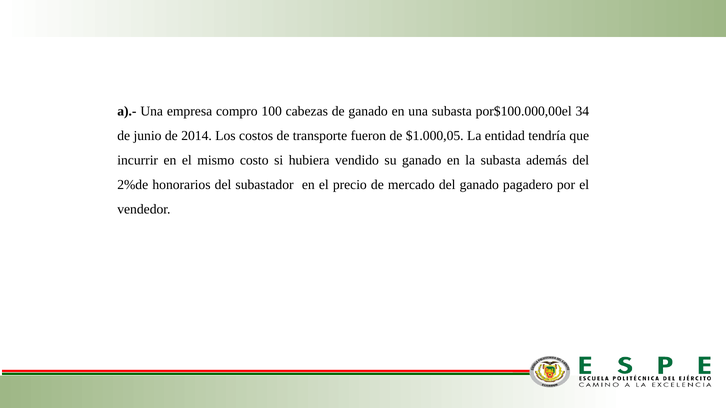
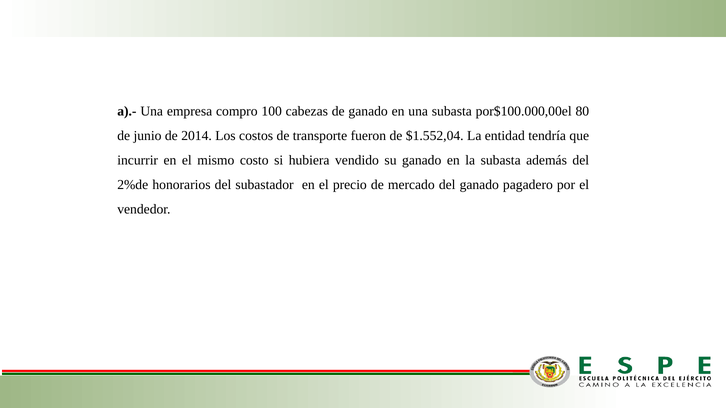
34: 34 -> 80 (582, 111)
$1.000,05: $1.000,05 -> $1.552,04 (435, 136)
